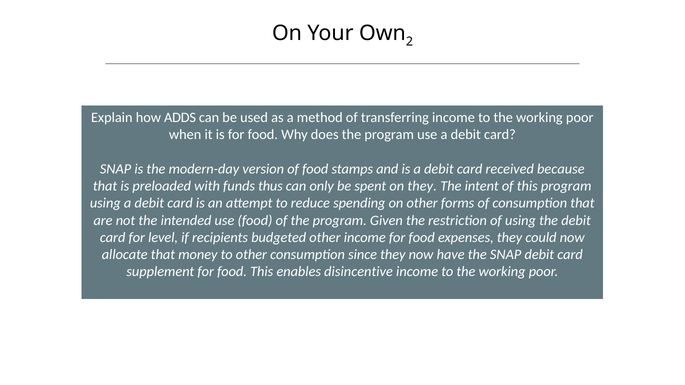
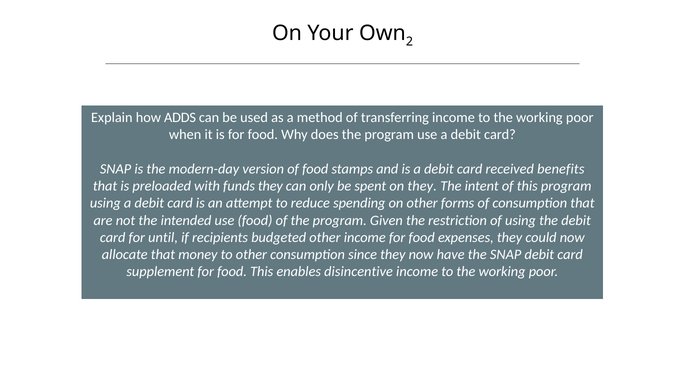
because: because -> benefits (561, 169)
funds thus: thus -> they (270, 186)
level: level -> until (163, 238)
